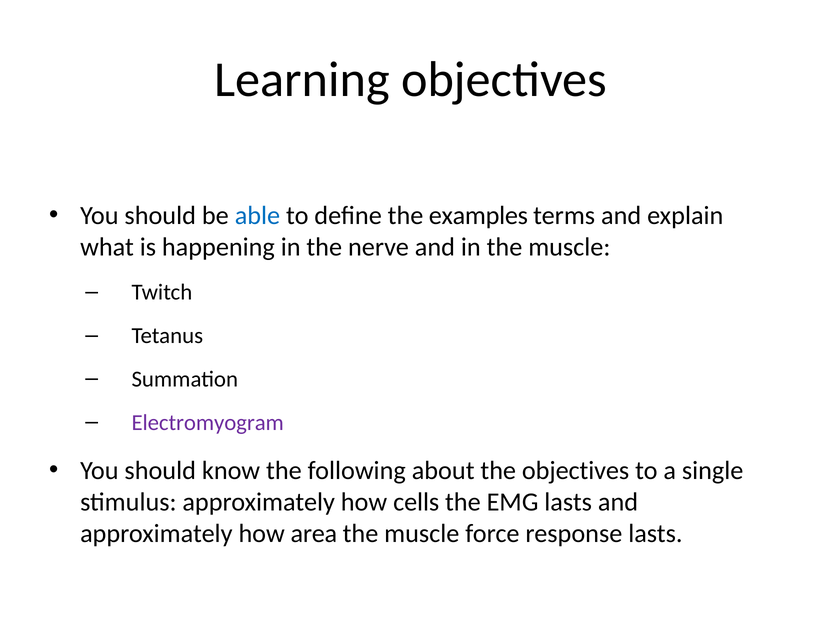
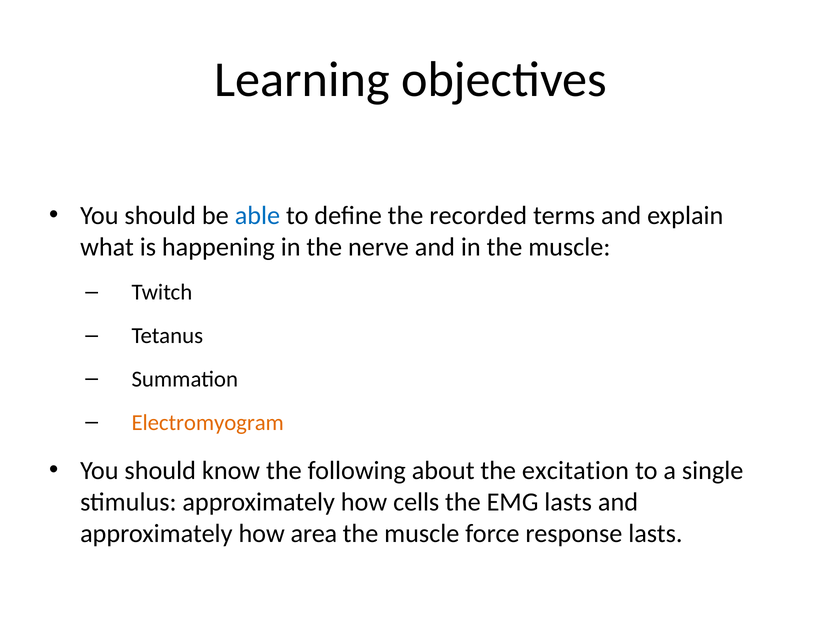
examples: examples -> recorded (478, 215)
Electromyogram colour: purple -> orange (208, 422)
the objectives: objectives -> excitation (575, 470)
